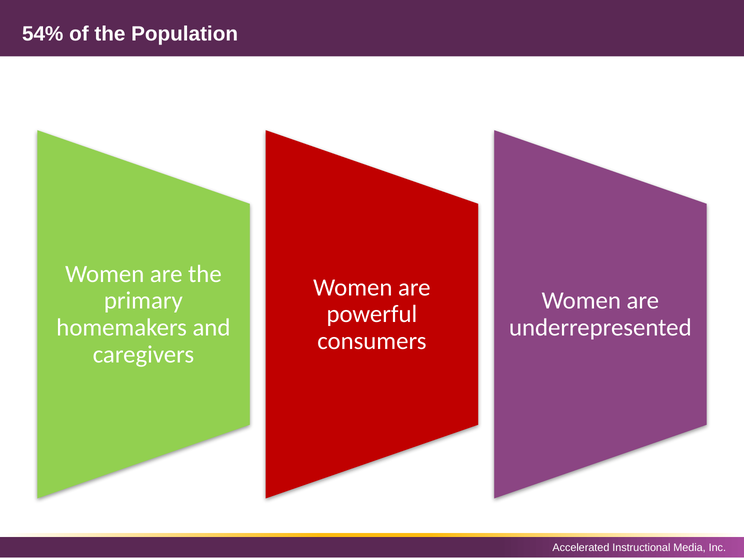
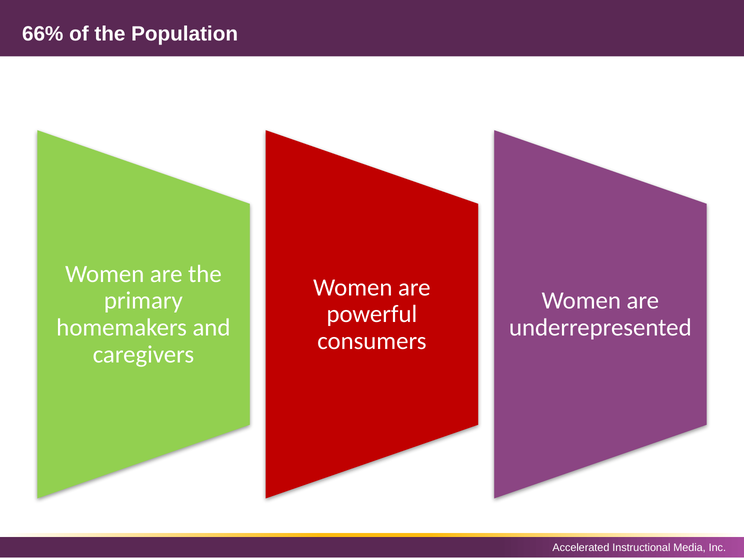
54%: 54% -> 66% (43, 34)
